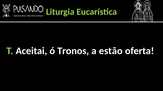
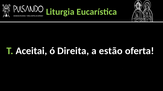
Tronos: Tronos -> Direita (73, 51)
